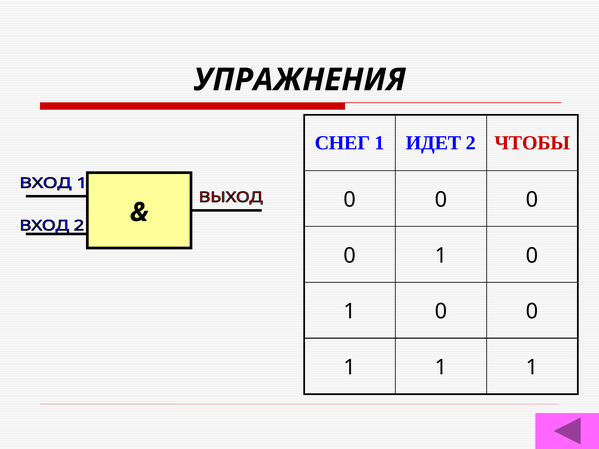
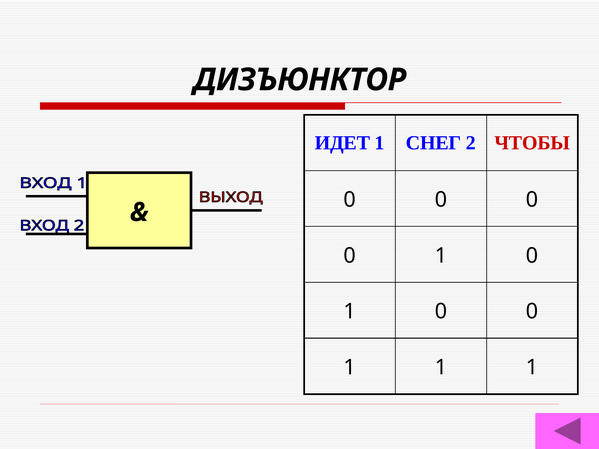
УПРАЖНЕНИЯ: УПРАЖНЕНИЯ -> ДИЗЪЮНКТОР (300, 80)
СНЕГ: СНЕГ -> ИДЕТ (342, 143)
ИДЕТ: ИДЕТ -> СНЕГ (434, 143)
